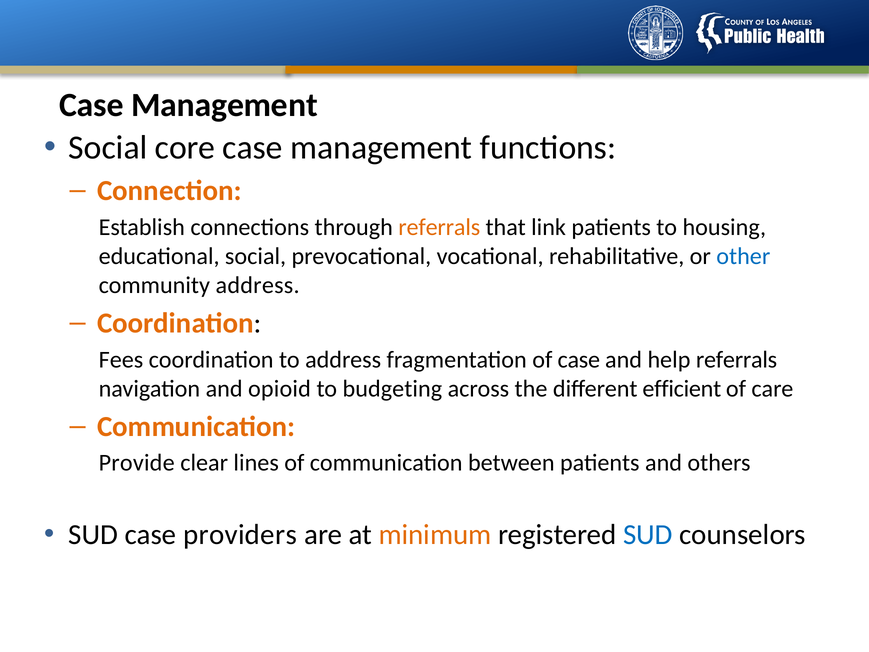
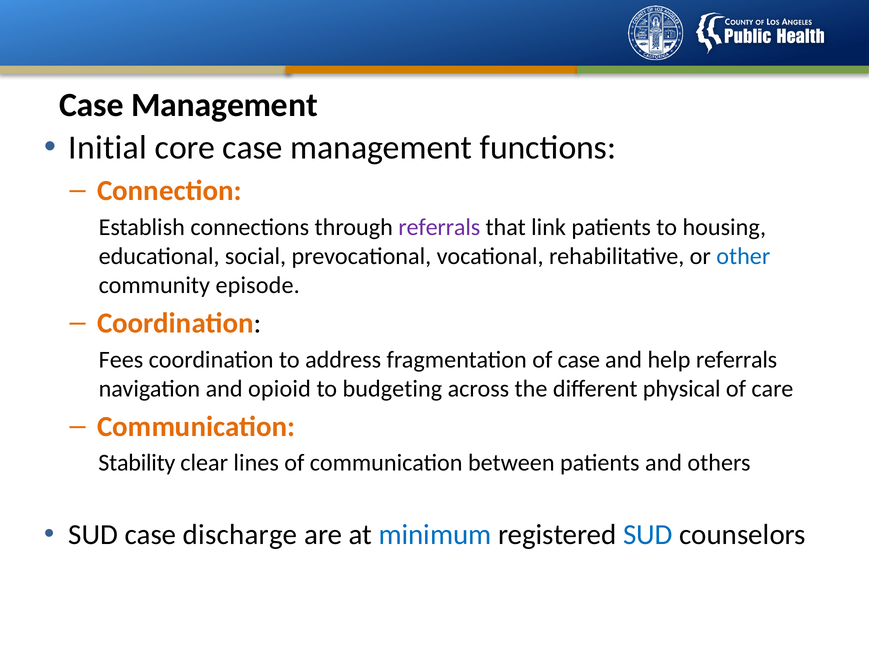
Social: Social -> Initial (108, 148)
referrals colour: orange -> purple (439, 227)
community address: address -> episode (258, 285)
efficient: efficient -> physical (682, 388)
Provide: Provide -> Stability (137, 463)
providers: providers -> discharge (240, 535)
minimum colour: orange -> blue (435, 535)
